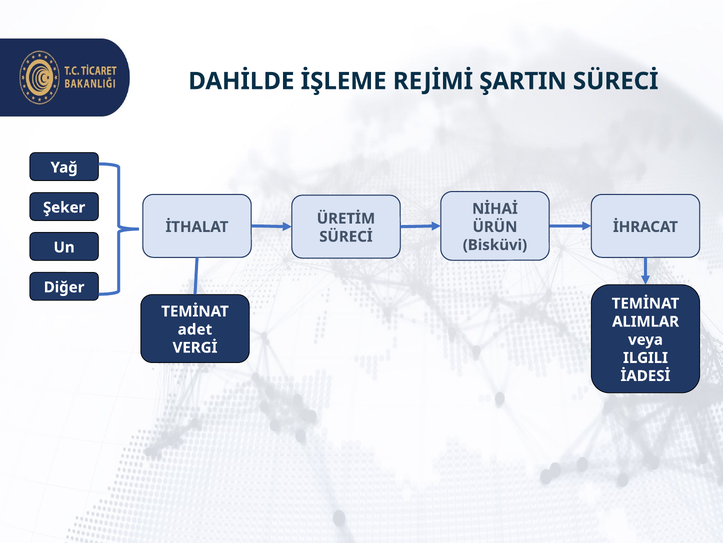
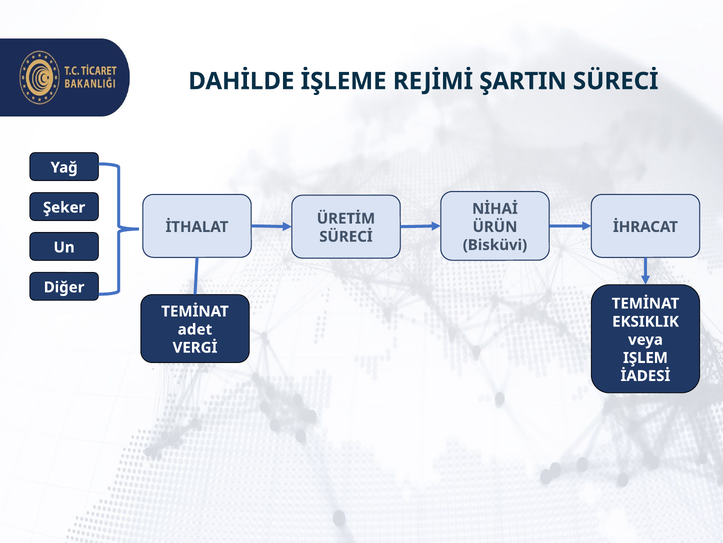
ALIMLAR: ALIMLAR -> EKSIKLIK (646, 321)
ILGILI: ILGILI -> IŞLEM (646, 357)
